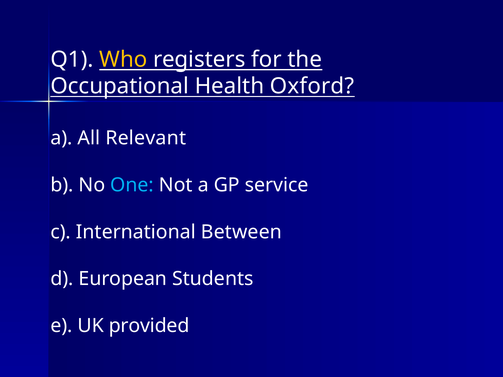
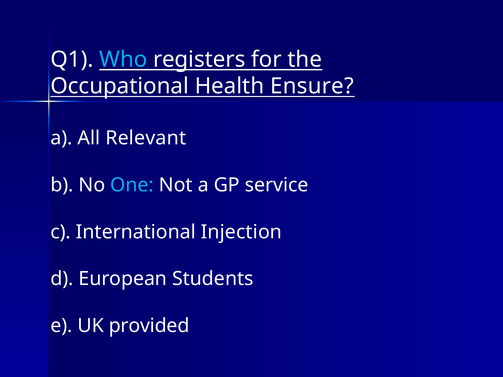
Who colour: yellow -> light blue (123, 60)
Oxford: Oxford -> Ensure (312, 86)
Between: Between -> Injection (241, 232)
